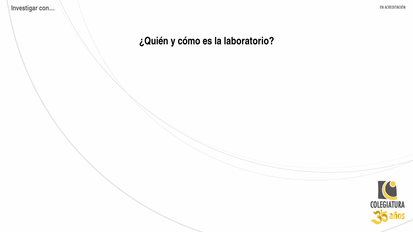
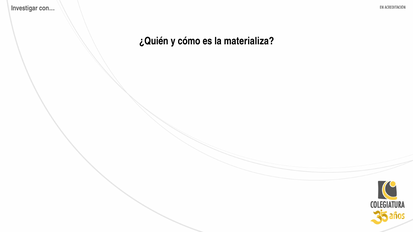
laboratorio: laboratorio -> materializa (249, 41)
